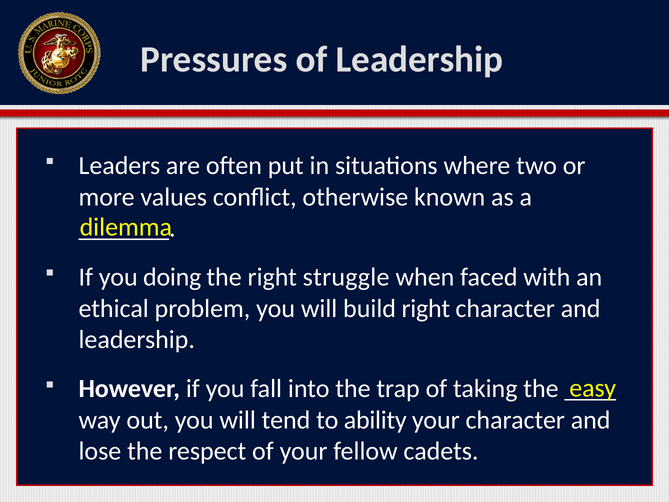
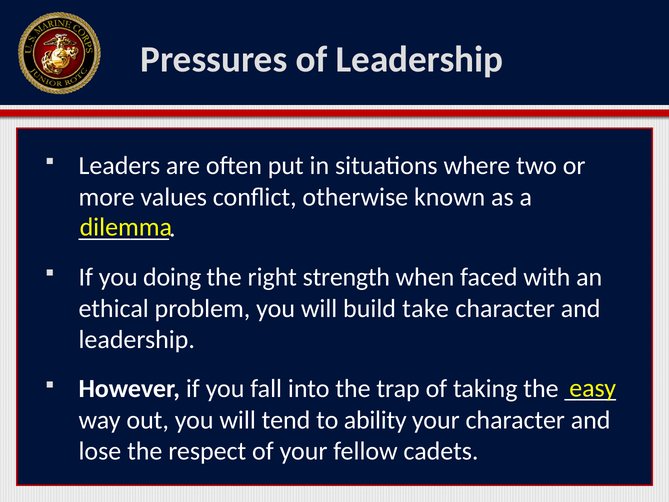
struggle: struggle -> strength (346, 277)
build right: right -> take (426, 308)
